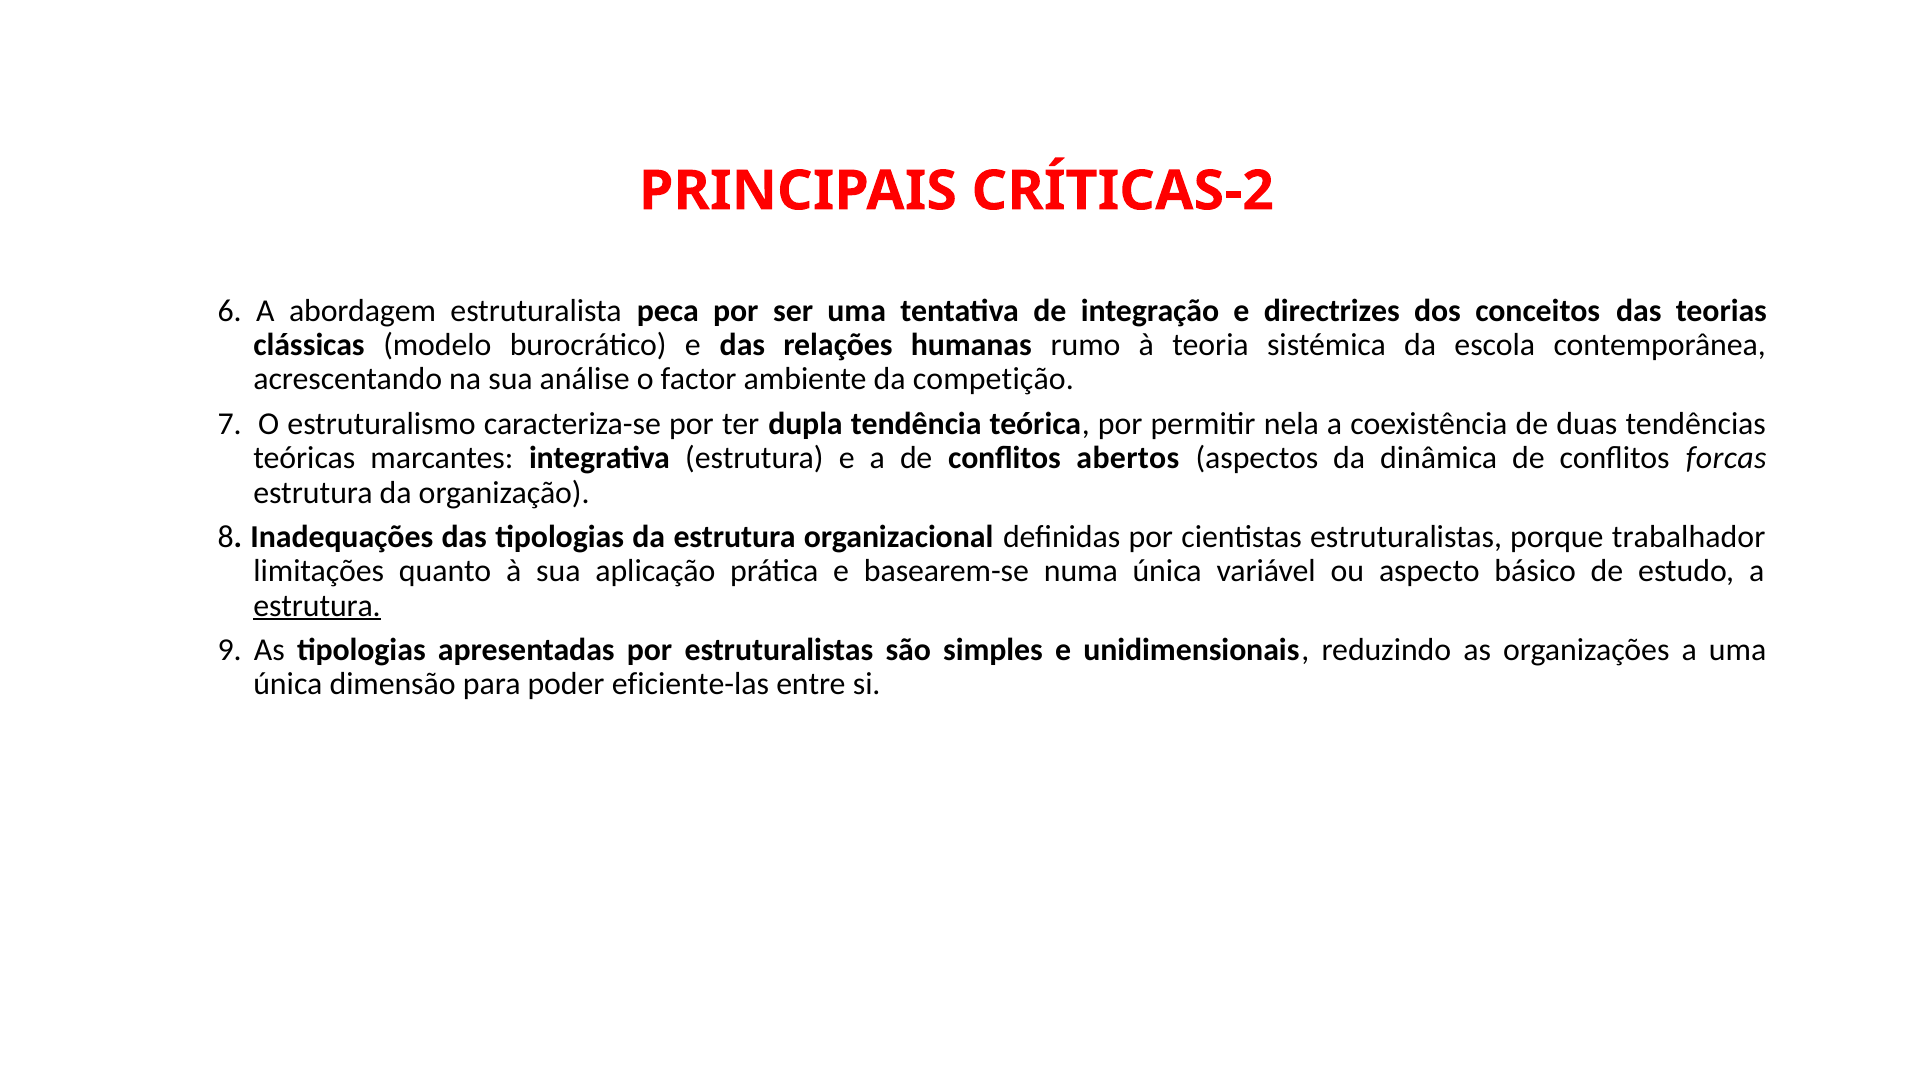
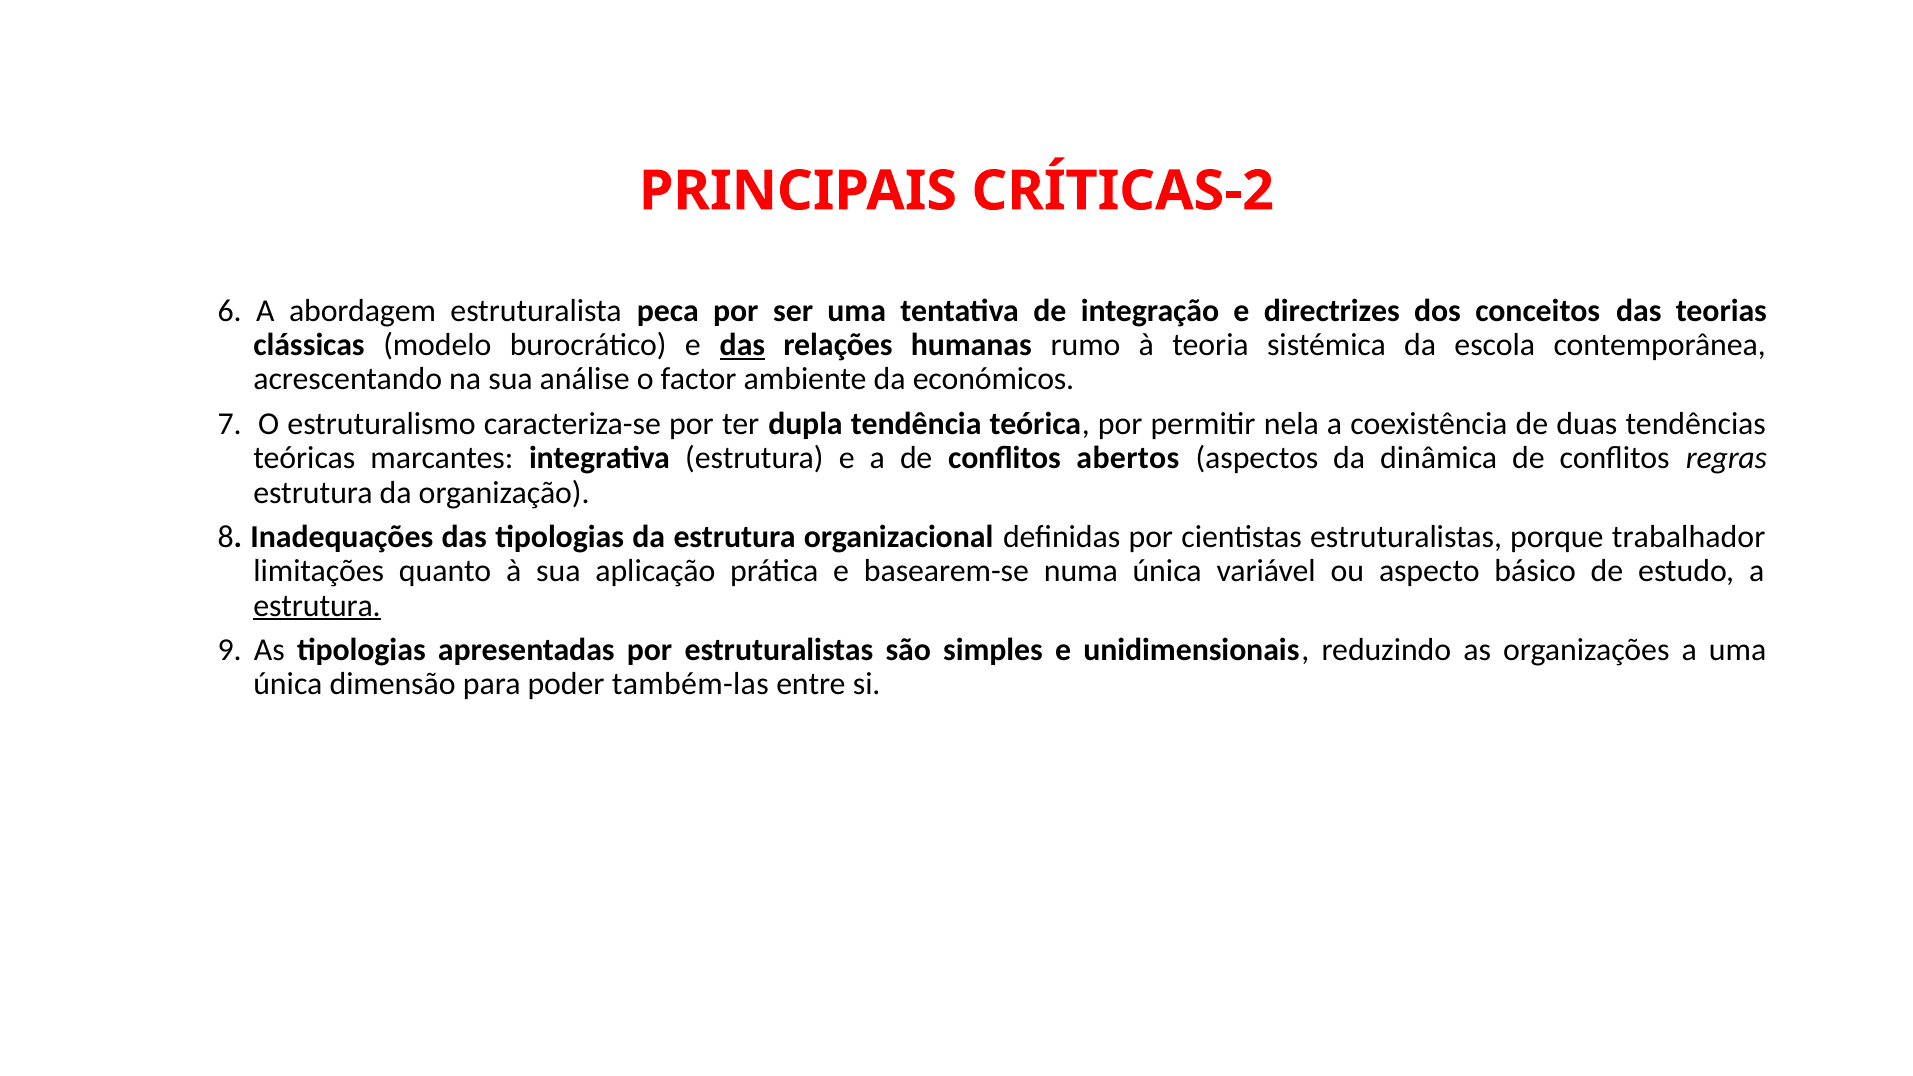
das underline: none -> present (742, 345)
competição: competição -> económicos (993, 379)
forcas: forcas -> regras (1726, 458)
eficiente-las: eficiente-las -> também-las (690, 684)
